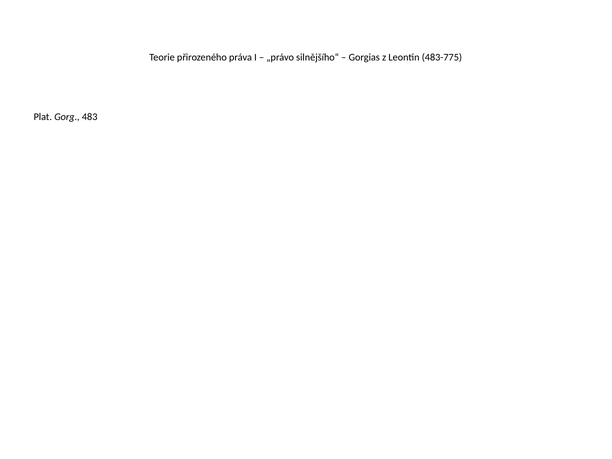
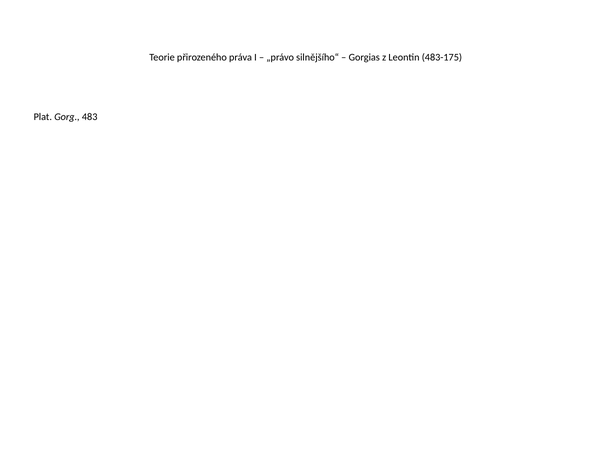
483-775: 483-775 -> 483-175 (442, 57)
